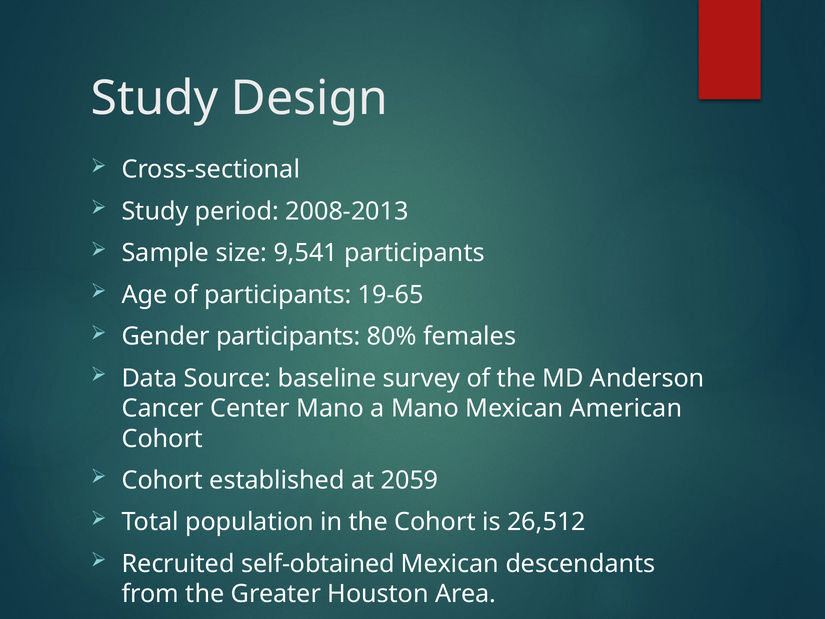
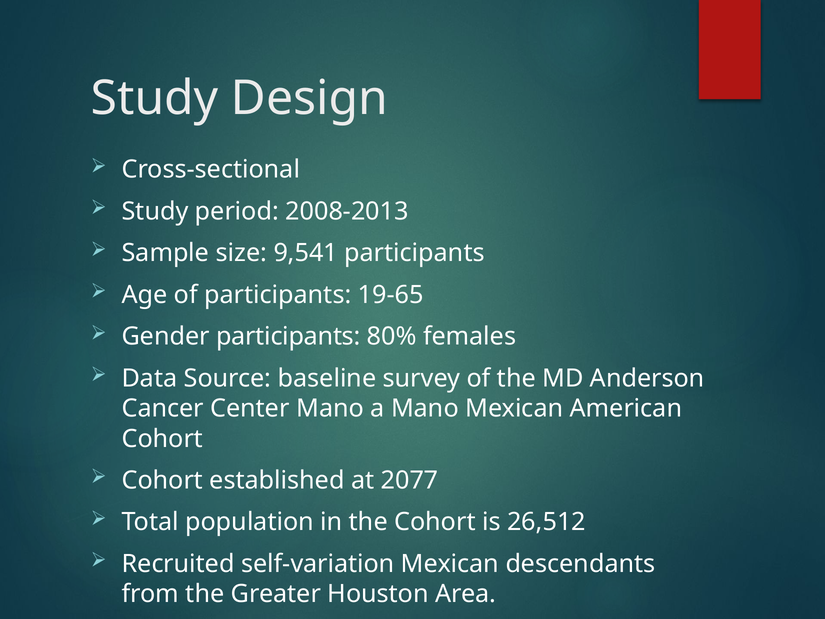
2059: 2059 -> 2077 (410, 480)
self-obtained: self-obtained -> self-variation (318, 564)
